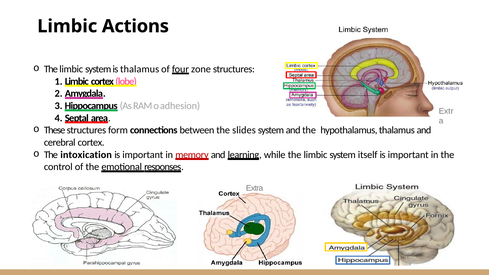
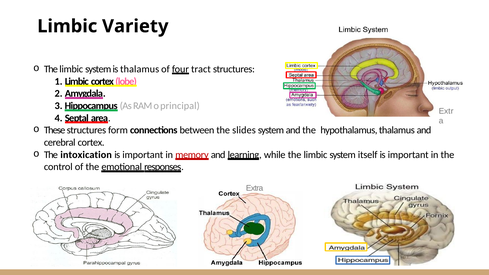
Actions: Actions -> Variety (135, 26)
zone: zone -> tract (201, 69)
adhesion: adhesion -> principal (180, 106)
